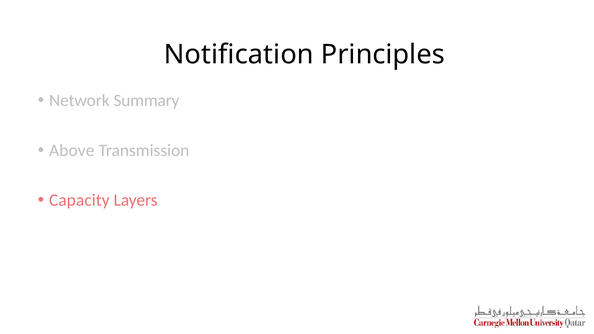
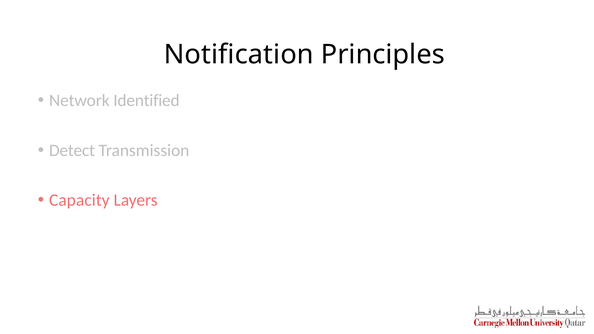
Summary: Summary -> Identified (146, 101)
Above: Above -> Detect (72, 150)
